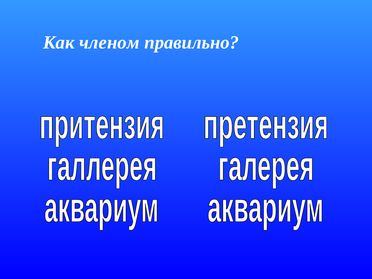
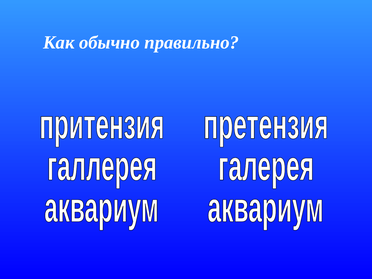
членом: членом -> обычно (109, 42)
